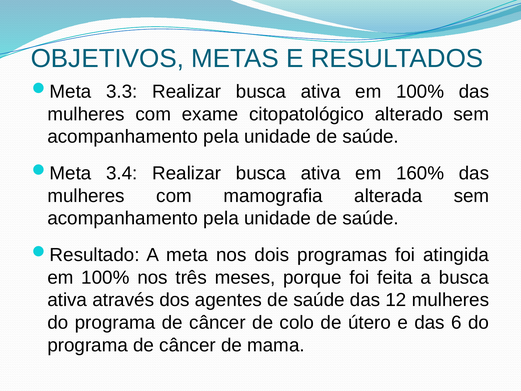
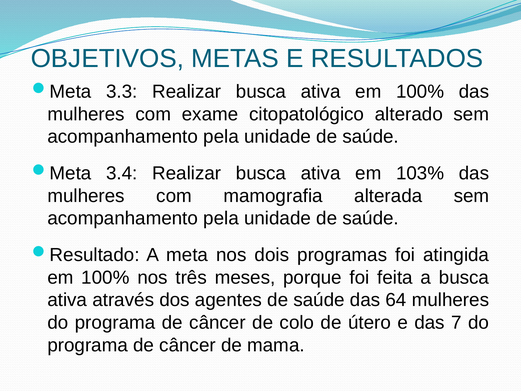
160%: 160% -> 103% (420, 173)
12: 12 -> 64 (396, 300)
6: 6 -> 7 (456, 322)
